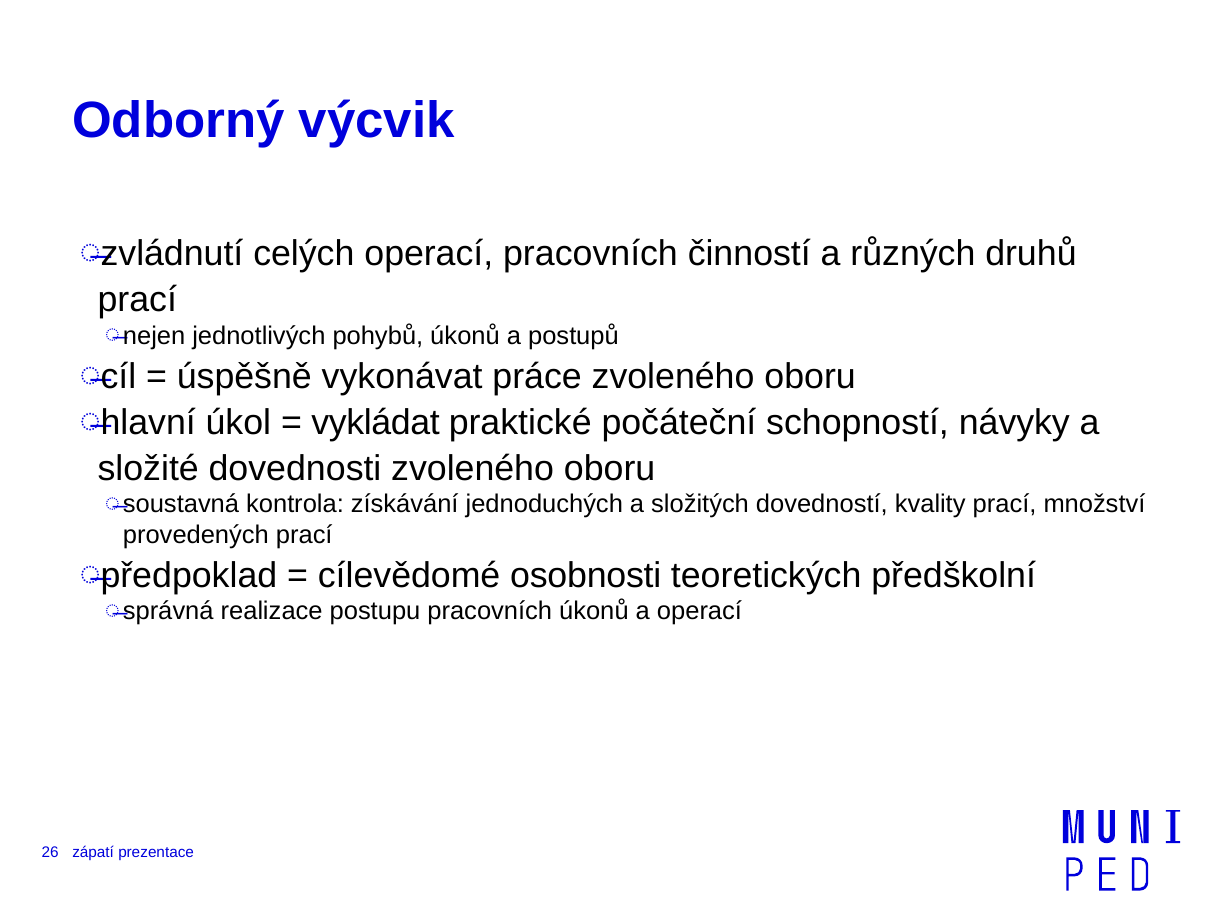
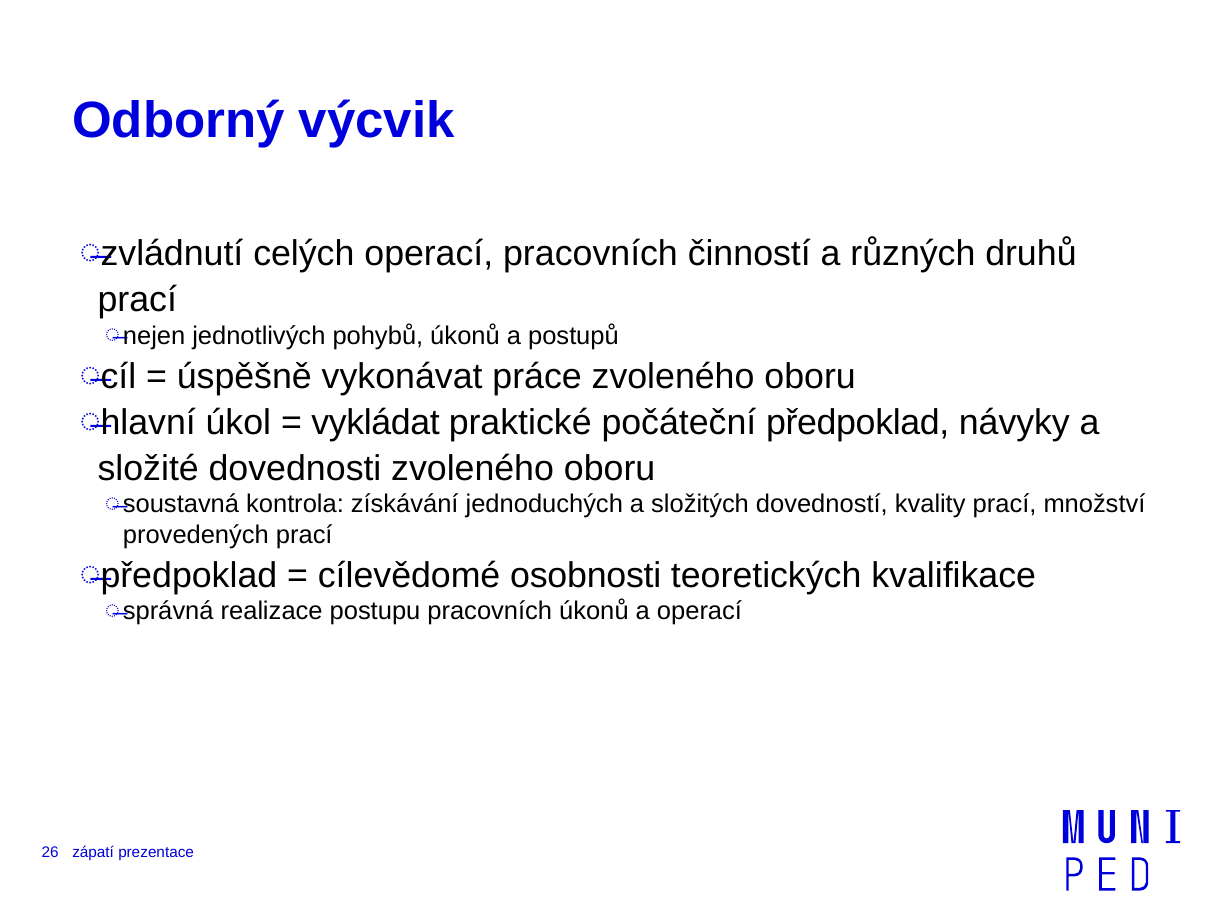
počáteční schopností: schopností -> předpoklad (858, 422)
předškolní: předškolní -> kvalifikace (954, 575)
